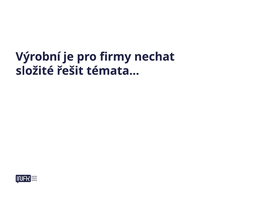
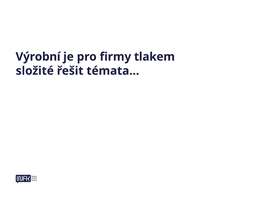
nechat: nechat -> tlakem (154, 57)
